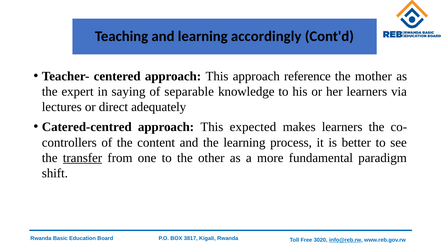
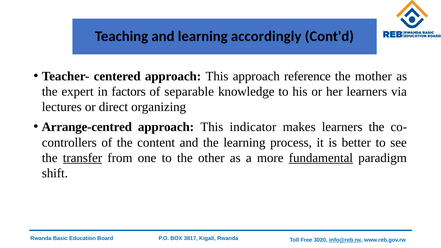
saying: saying -> factors (129, 92)
adequately: adequately -> organizing (159, 107)
Catered-centred: Catered-centred -> Arrange-centred (87, 127)
expected: expected -> indicator (253, 127)
fundamental underline: none -> present (321, 158)
